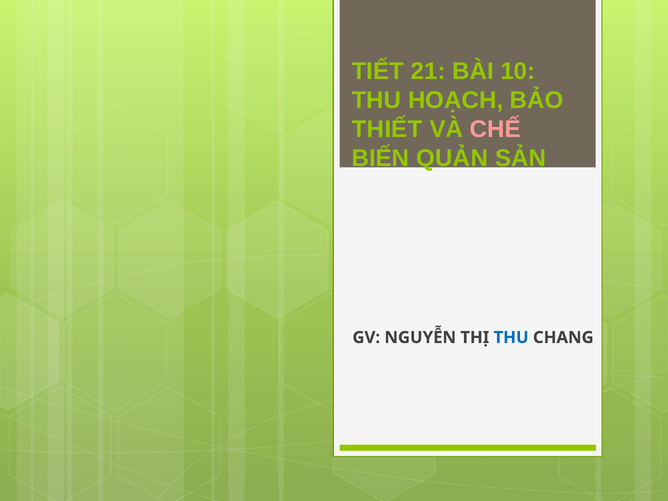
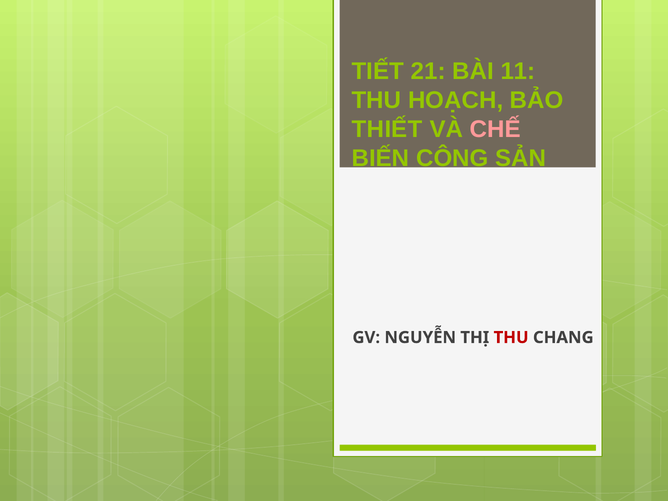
10: 10 -> 11 (518, 72)
QUẢN: QUẢN -> CÔNG (452, 158)
THU colour: blue -> red (511, 338)
